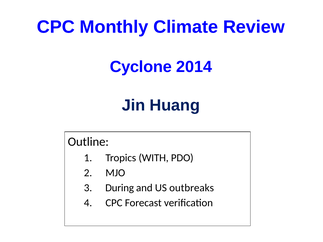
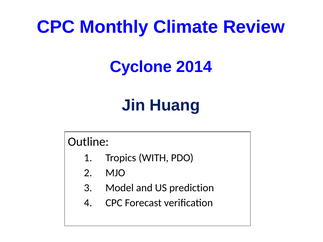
During: During -> Model (120, 188)
outbreaks: outbreaks -> prediction (192, 188)
